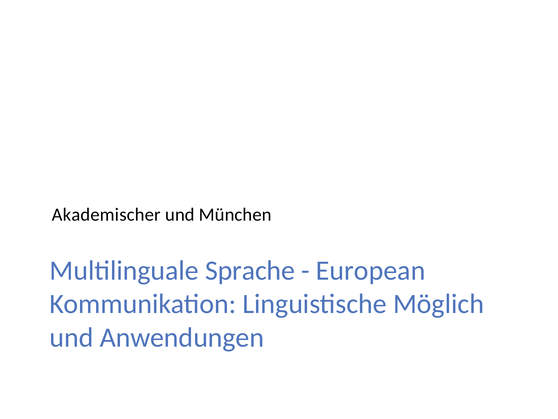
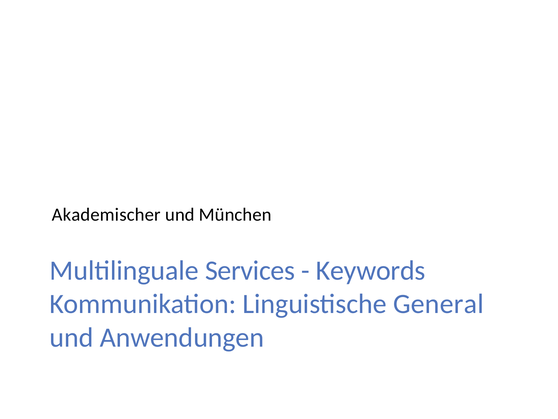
Sprache: Sprache -> Services (250, 270)
European: European -> Keywords (371, 270)
Möglich: Möglich -> General (438, 304)
